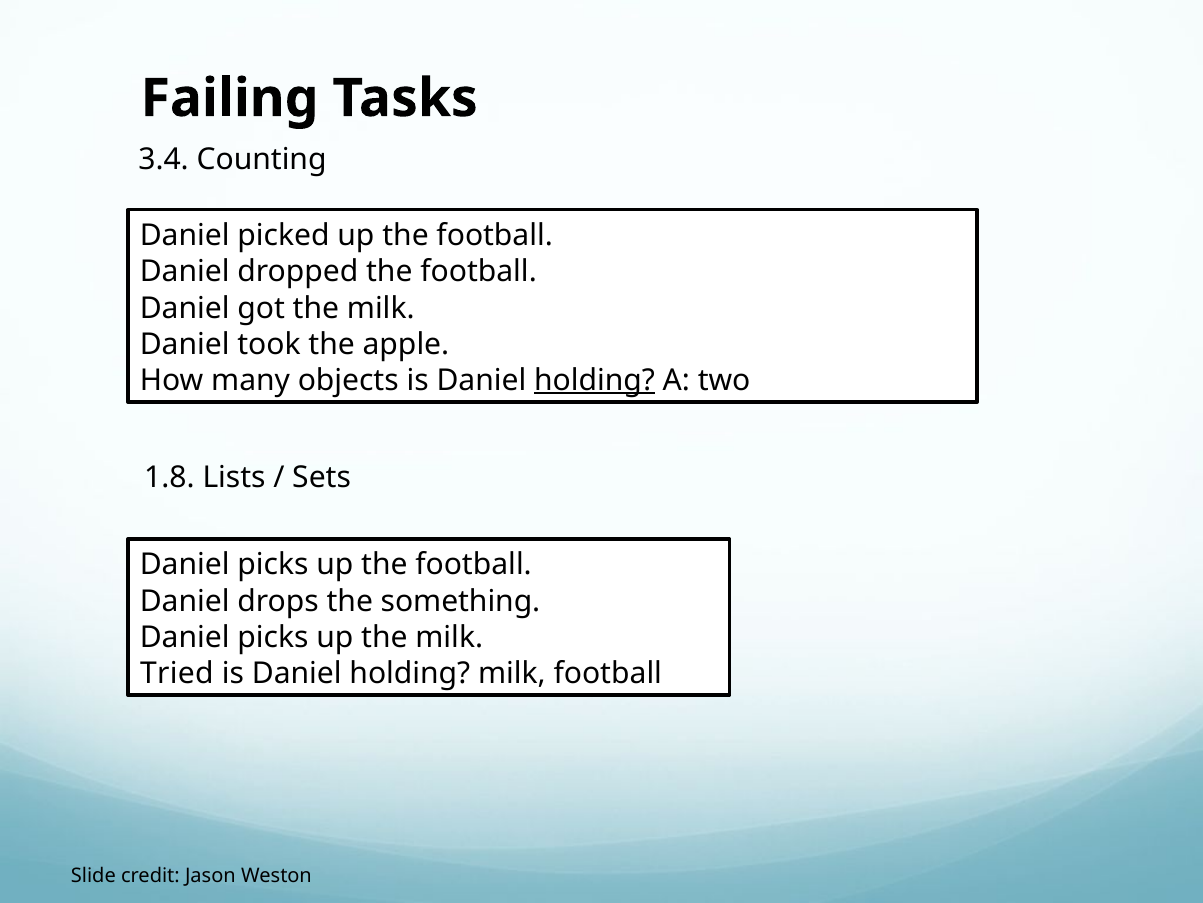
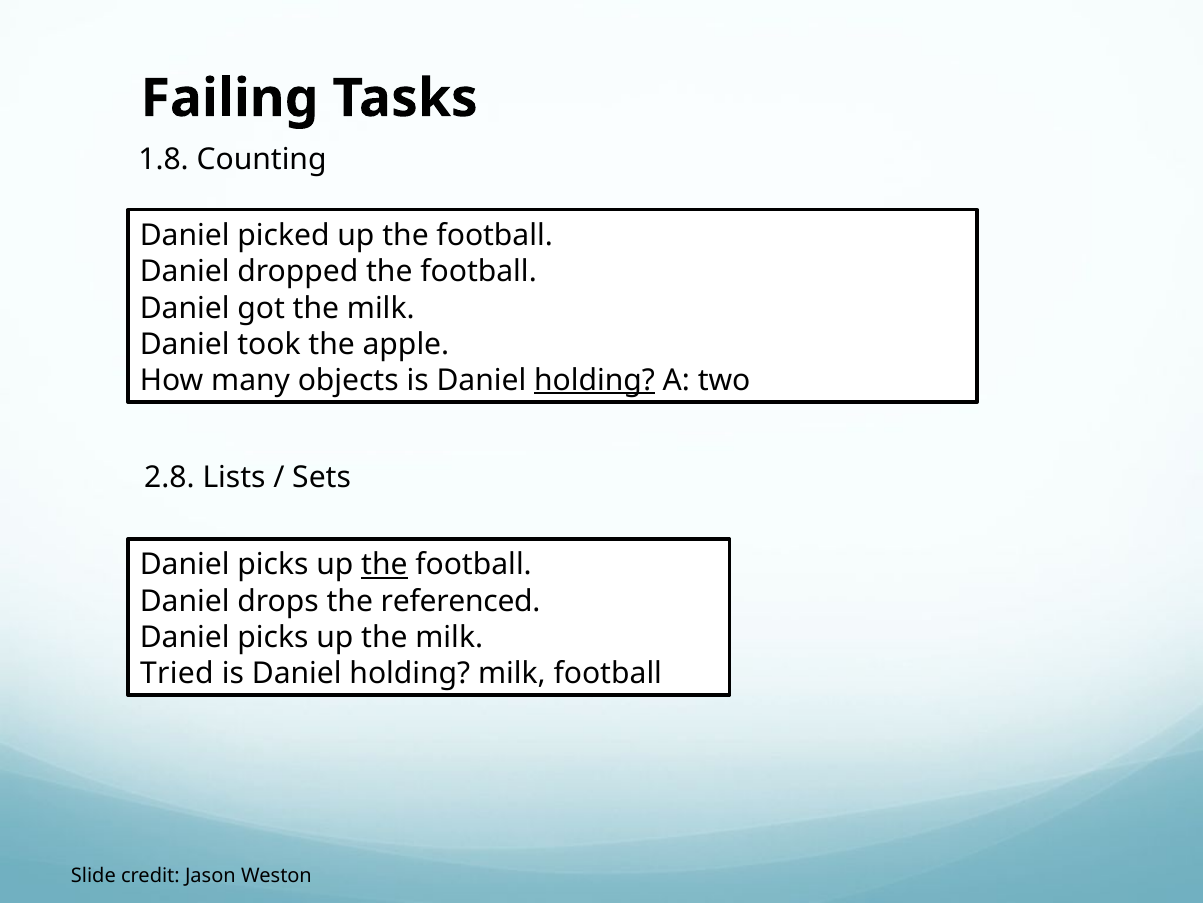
3.4: 3.4 -> 1.8 (164, 160)
1.8: 1.8 -> 2.8 (169, 477)
the underline: none -> present (384, 564)
something: something -> referenced (461, 601)
